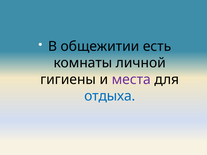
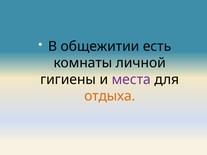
отдыха colour: blue -> orange (110, 96)
